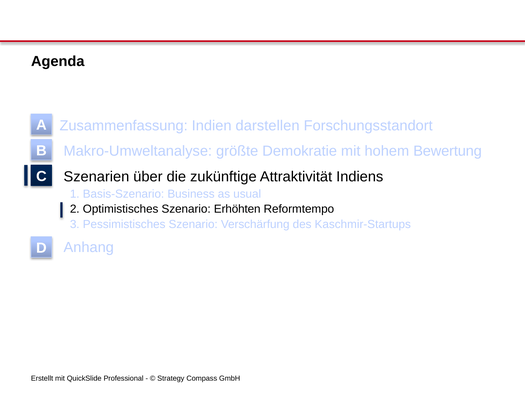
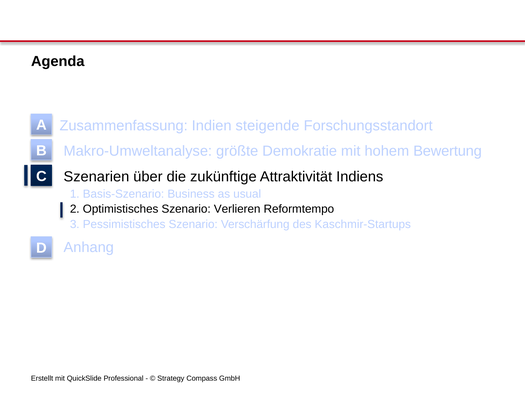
darstellen: darstellen -> steigende (268, 126)
Erhöhten: Erhöhten -> Verlieren (237, 209)
